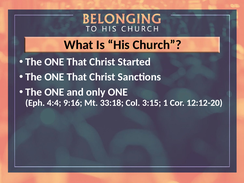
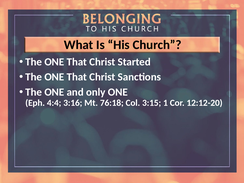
9:16: 9:16 -> 3:16 (73, 103)
33:18: 33:18 -> 76:18 (112, 103)
